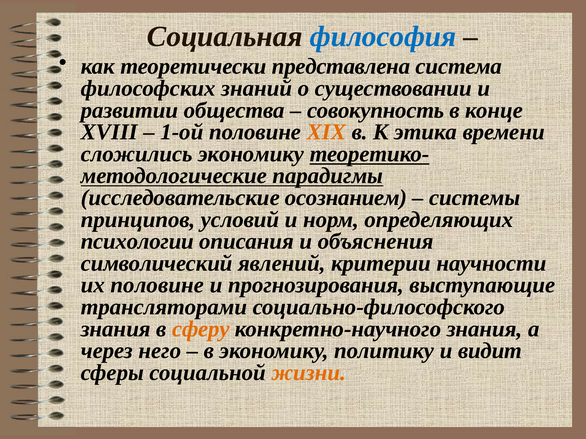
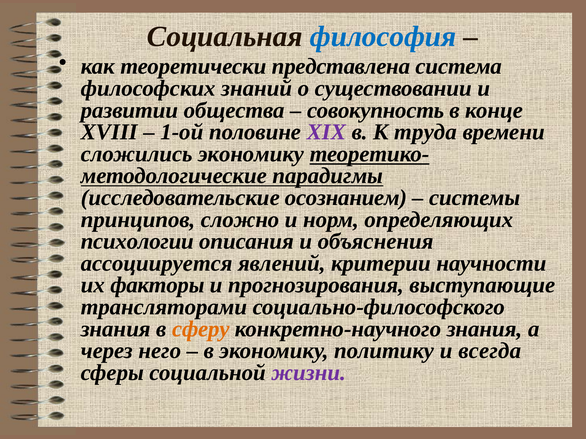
XIX colour: orange -> purple (326, 132)
этика: этика -> труда (426, 132)
условий: условий -> сложно (240, 220)
символический: символический -> ассоциируется (157, 264)
их половине: половине -> факторы (157, 285)
видит: видит -> всегда (490, 351)
жизни colour: orange -> purple (309, 373)
